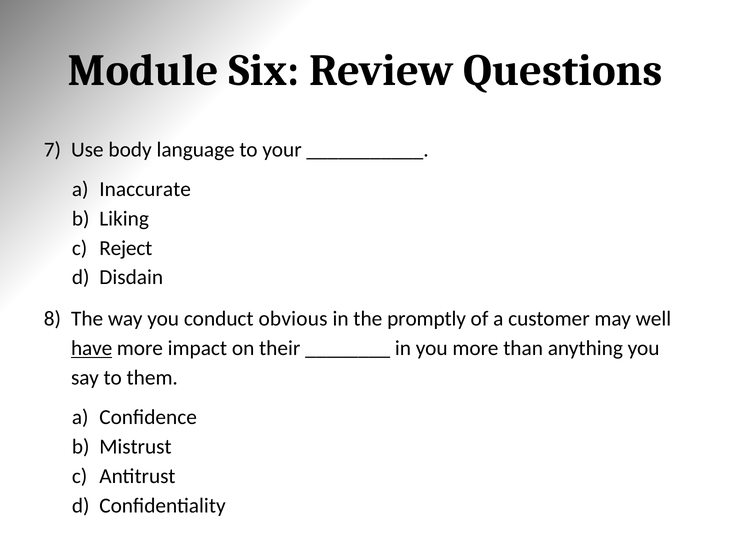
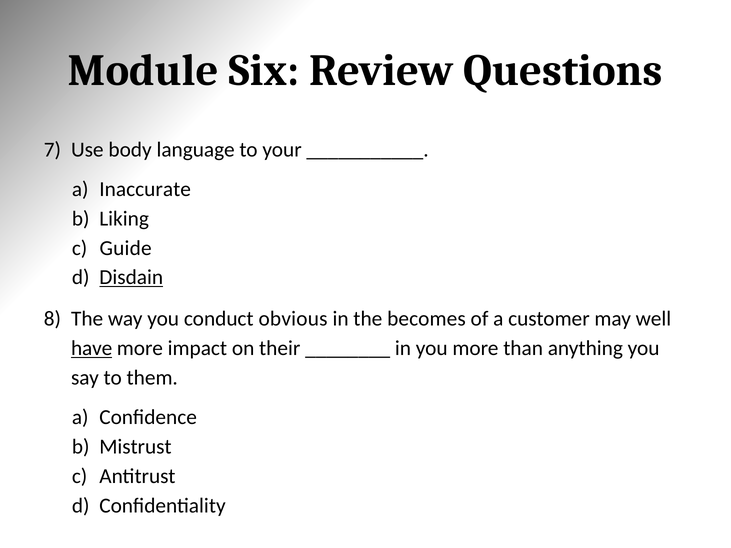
Reject: Reject -> Guide (126, 248)
Disdain underline: none -> present (131, 278)
promptly: promptly -> becomes (426, 319)
